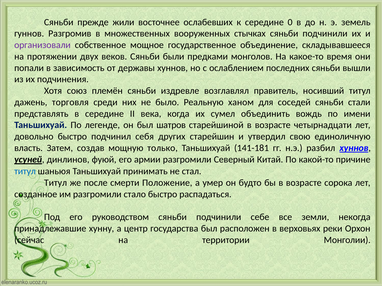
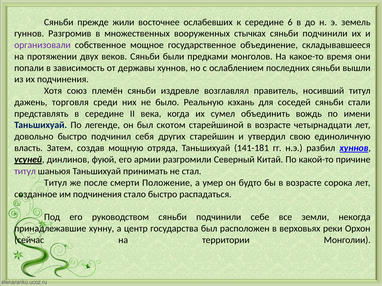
0: 0 -> 6 (290, 22)
ханом: ханом -> кэхань (241, 102)
шатров: шатров -> скотом (171, 125)
только: только -> отряда (163, 148)
титул colour: blue -> purple (25, 172)
им разгромили: разгромили -> подчинения (97, 194)
